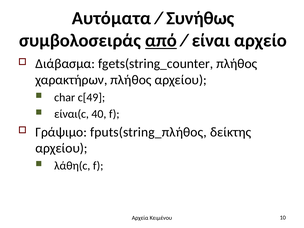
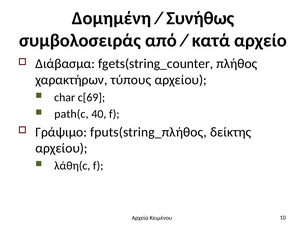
Αυτόματα: Αυτόματα -> Δομημένη (112, 18)
από underline: present -> none (161, 41)
είναι: είναι -> κατά (211, 41)
χαρακτήρων πλήθος: πλήθος -> τύπους (131, 80)
c[49: c[49 -> c[69 (91, 97)
είναι(c: είναι(c -> path(c (71, 114)
